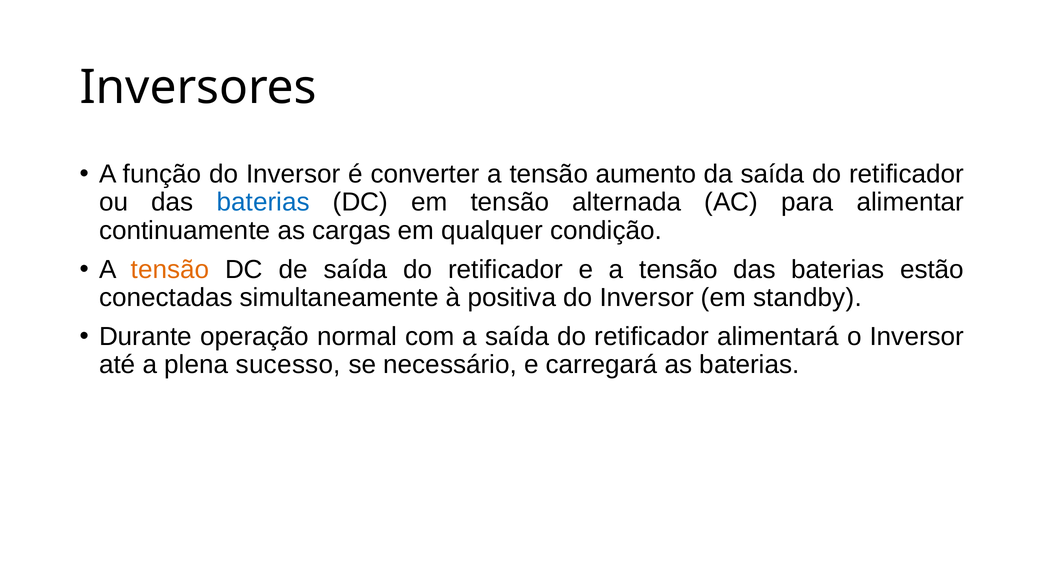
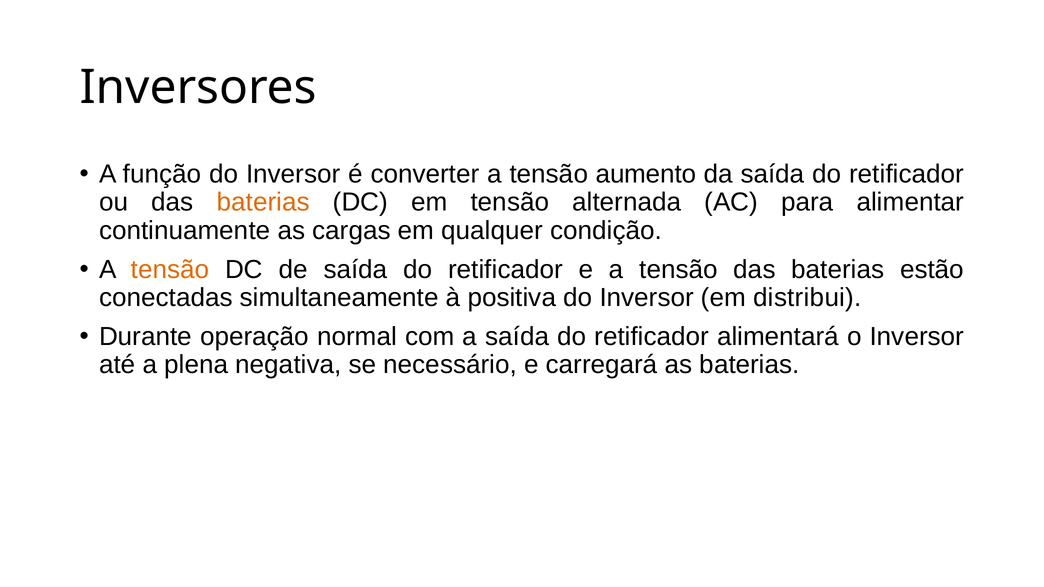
baterias colour: blue -> orange (263, 202)
standby: standby -> distribui (807, 298)
sucesso: sucesso -> negativa (288, 365)
